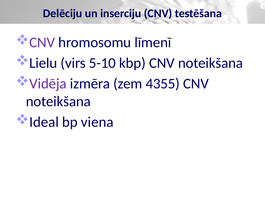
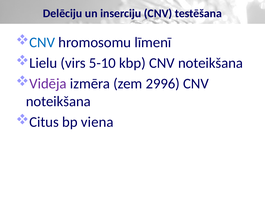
CNV colour: purple -> blue (42, 42)
4355: 4355 -> 2996 (163, 84)
Ideal: Ideal -> Citus (44, 122)
